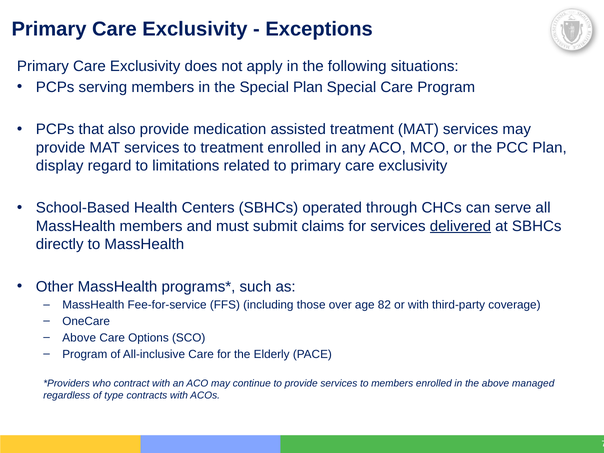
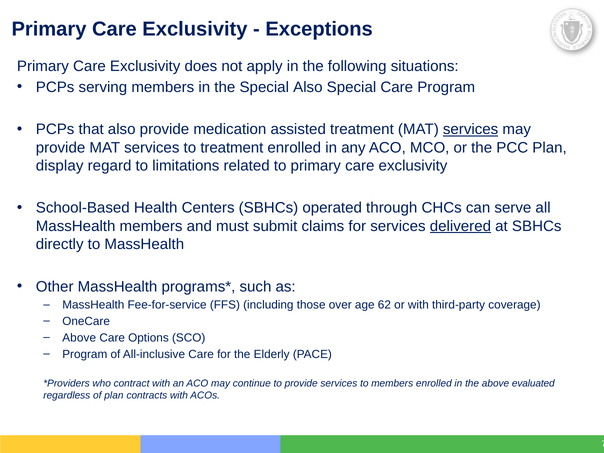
Special Plan: Plan -> Also (308, 87)
services underline: none -> present (471, 129)
82: 82 -> 62 (384, 305)
managed: managed -> evaluated (533, 383)
of type: type -> plan (114, 395)
